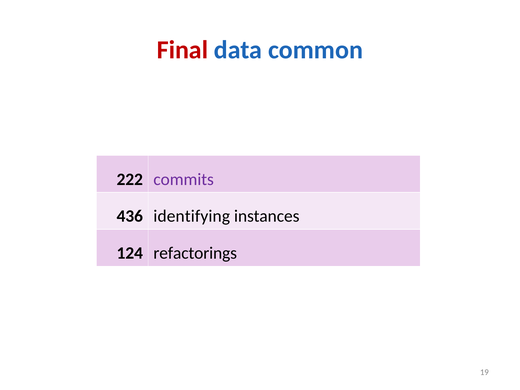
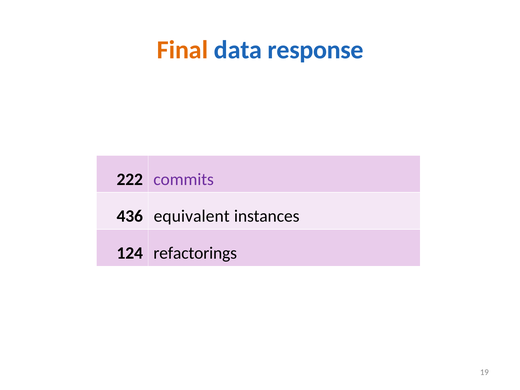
Final colour: red -> orange (182, 50)
common: common -> response (316, 50)
identifying: identifying -> equivalent (192, 216)
